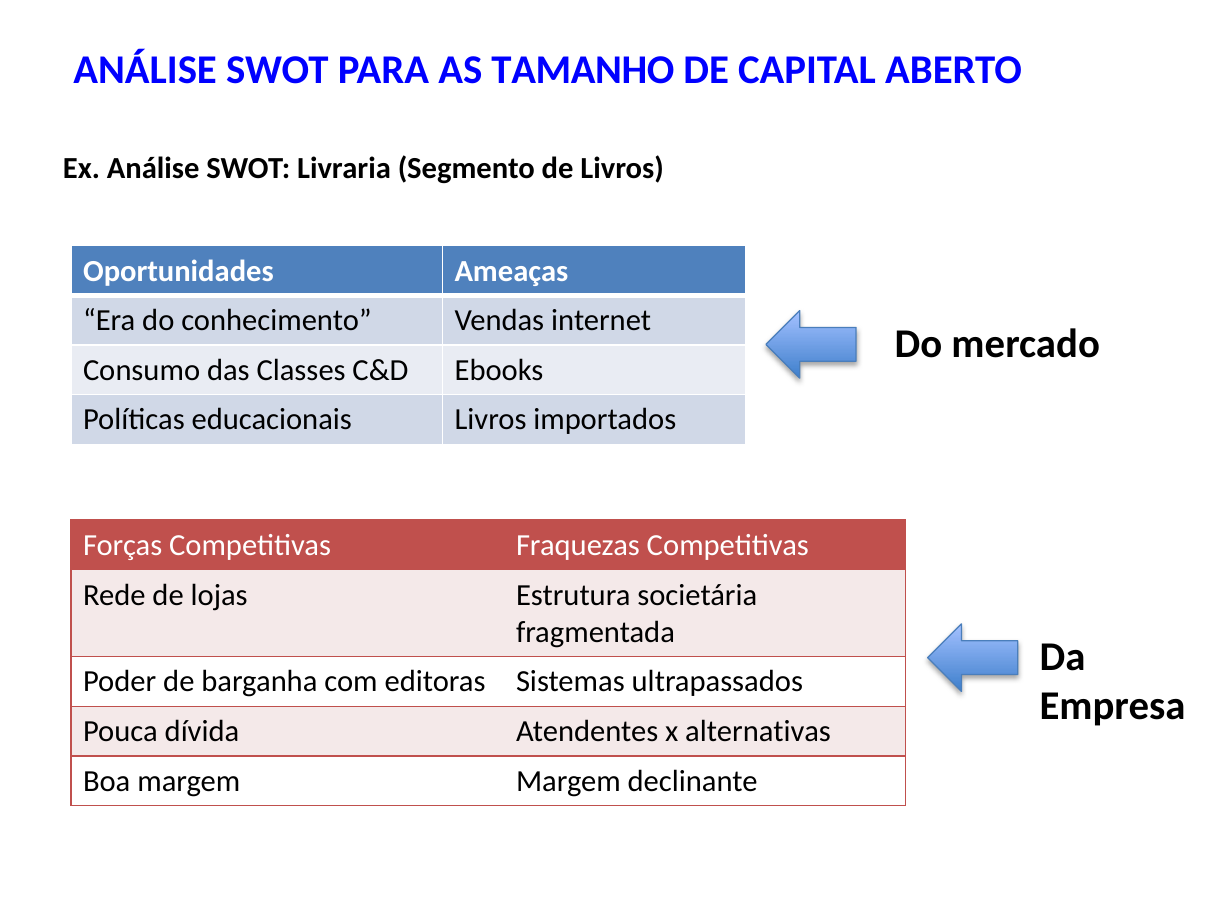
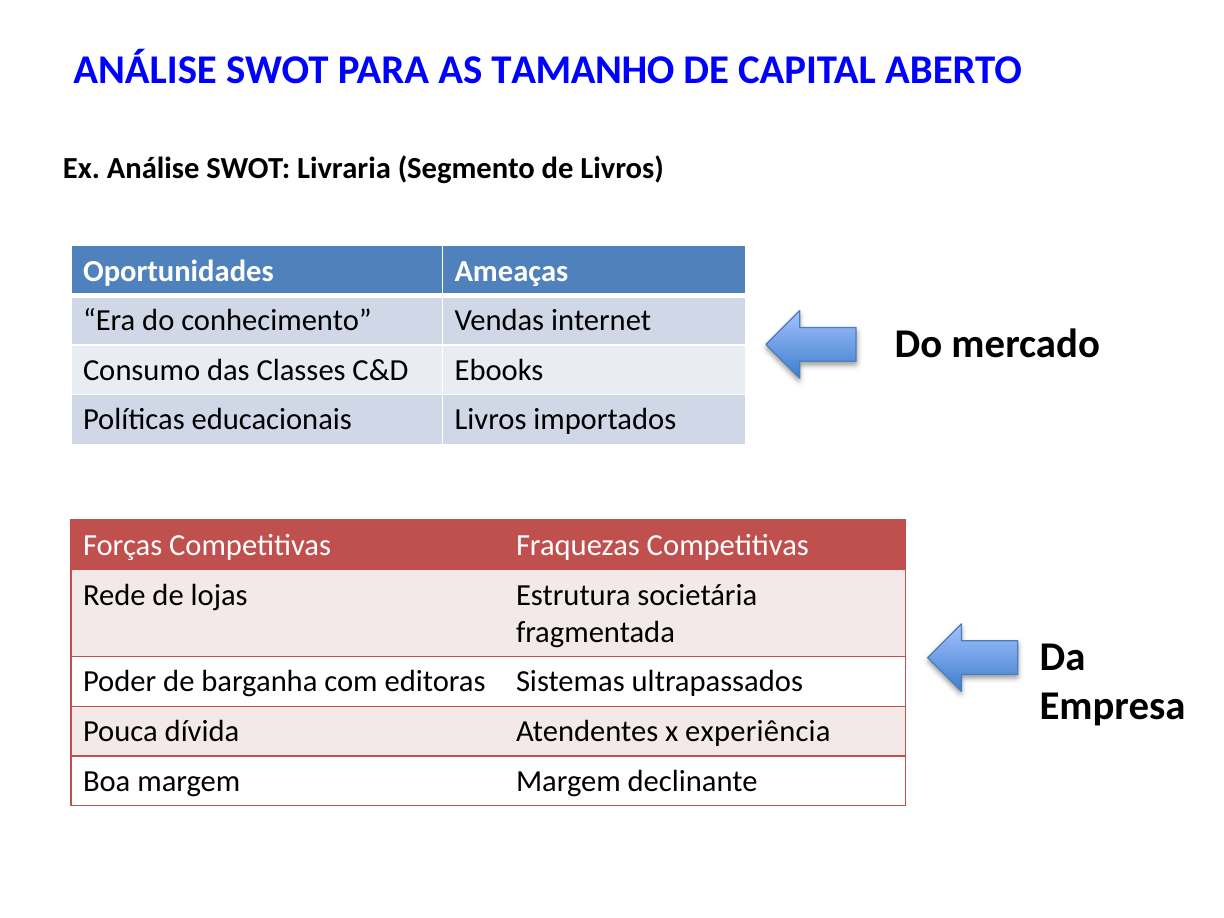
alternativas: alternativas -> experiência (758, 732)
